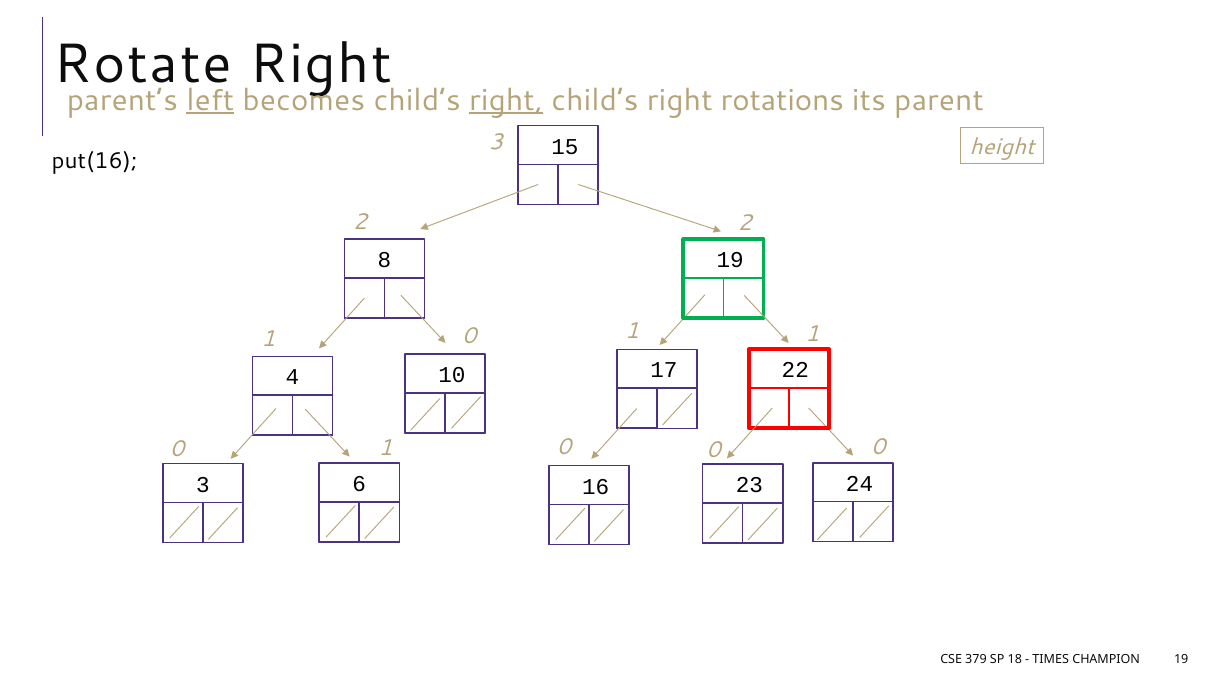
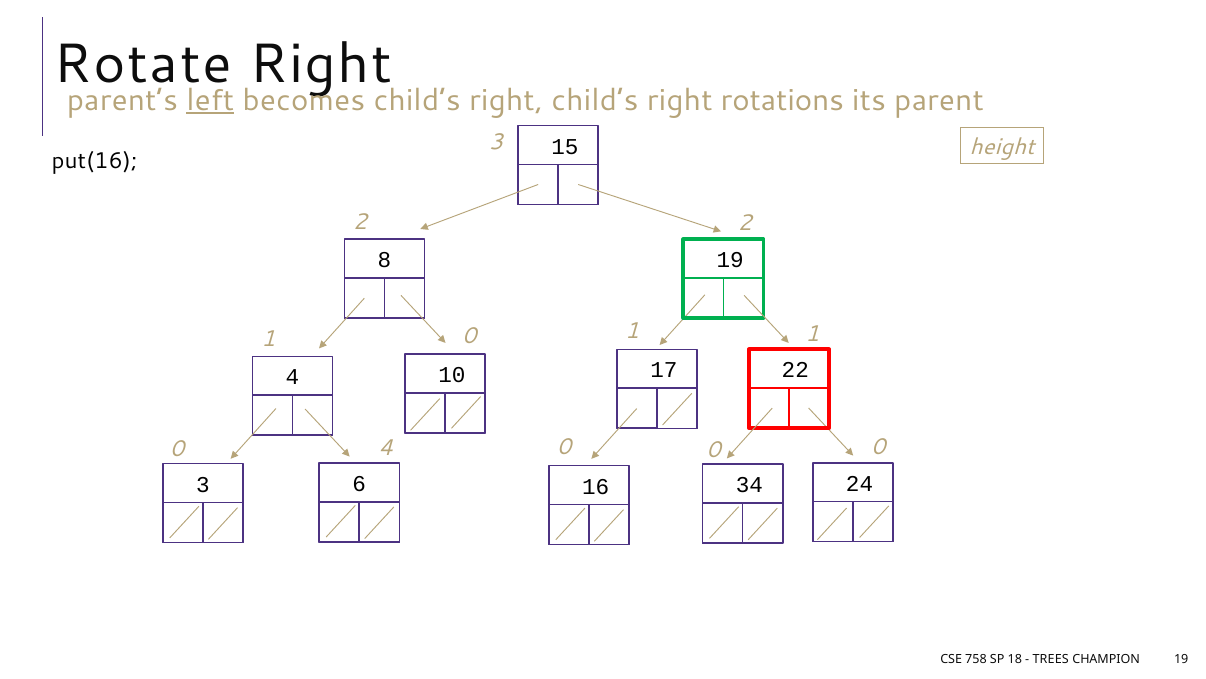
right underline: present -> none (506, 100)
1: 1 -> 4 (386, 448)
23: 23 -> 34 (749, 485)
379: 379 -> 758 (976, 658)
TIMES: TIMES -> TREES (1051, 658)
